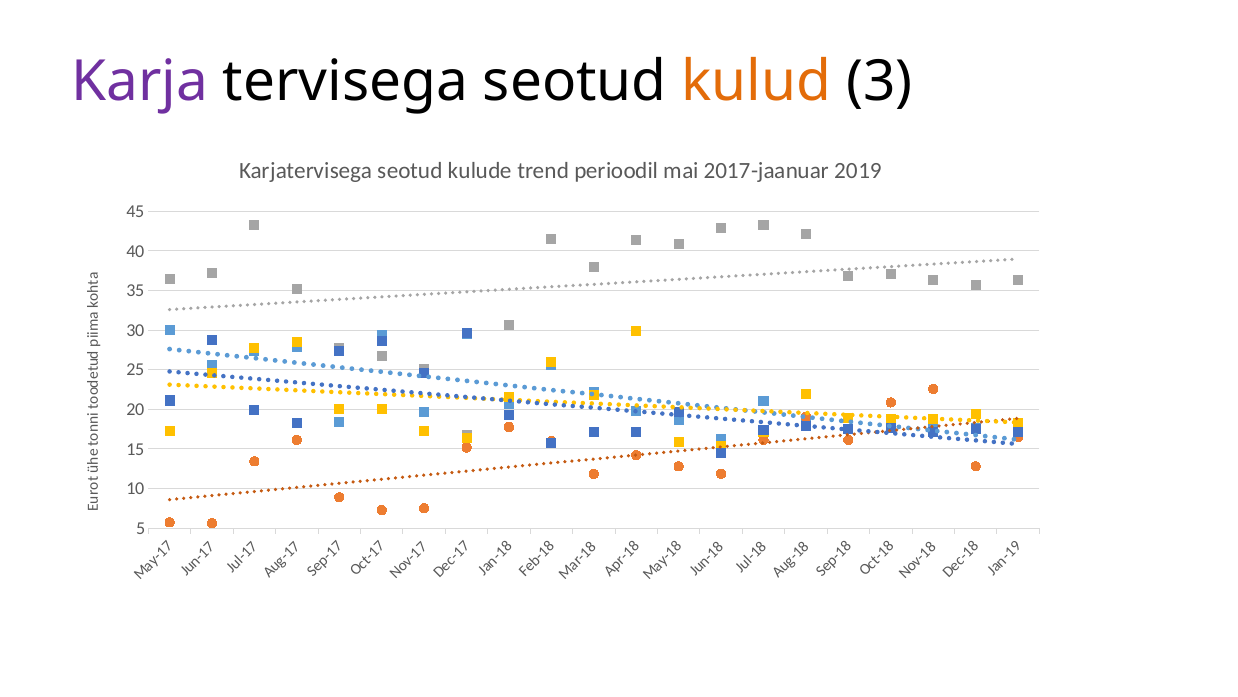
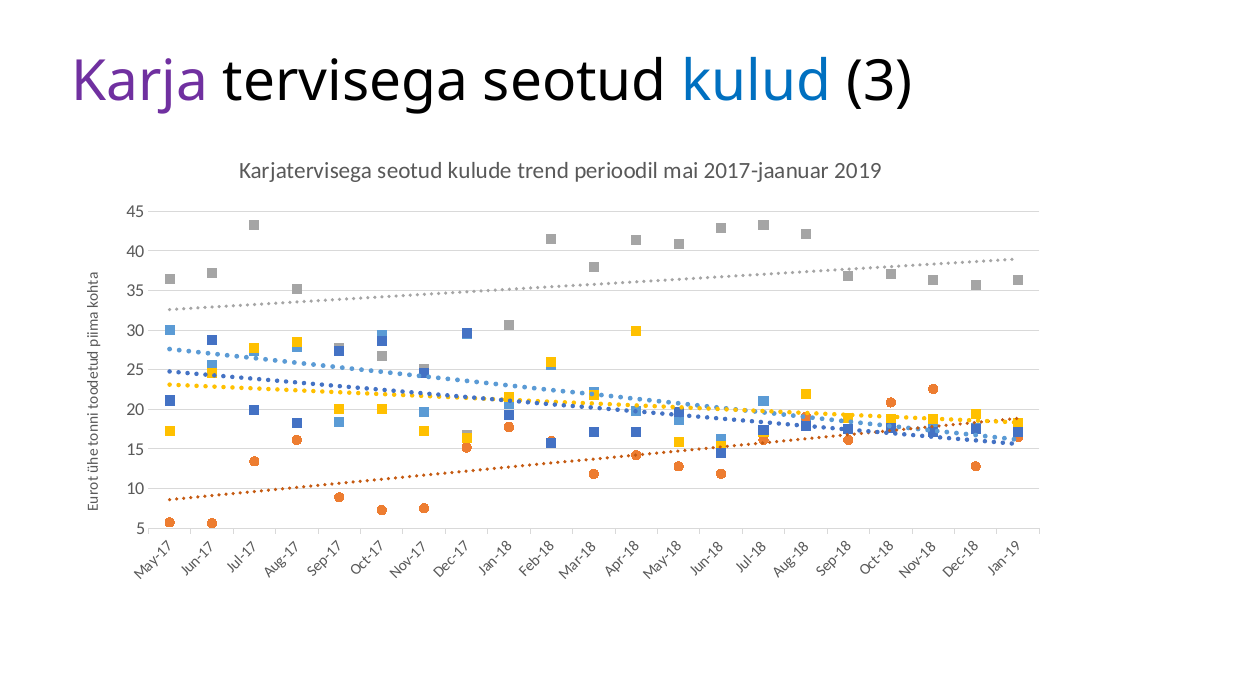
kulud colour: orange -> blue (757, 82)
